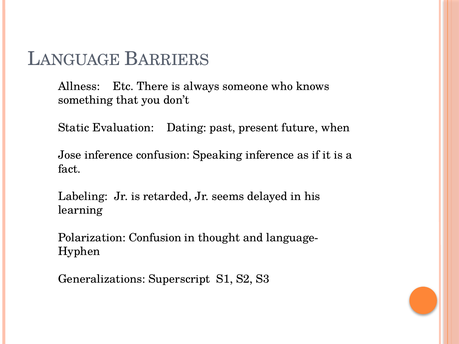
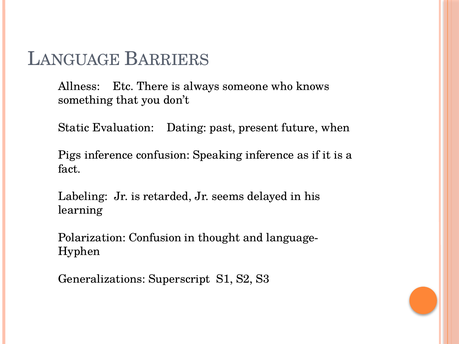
Jose: Jose -> Pigs (70, 155)
